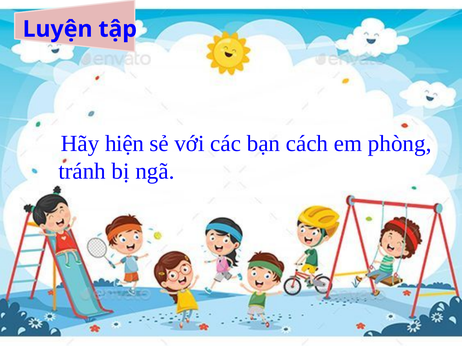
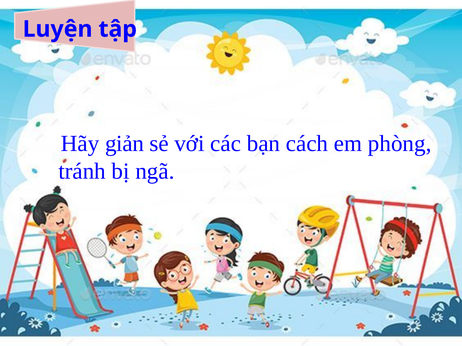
hiện: hiện -> giản (125, 144)
